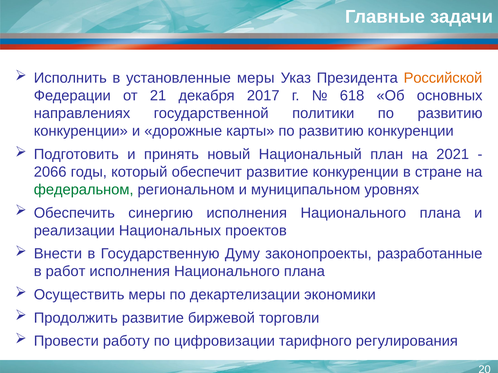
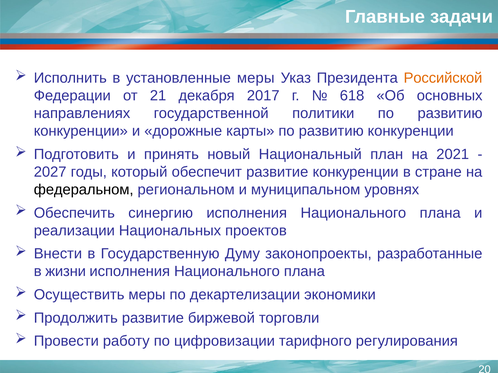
2066: 2066 -> 2027 (50, 172)
федеральном colour: green -> black (84, 190)
работ: работ -> жизни (66, 272)
